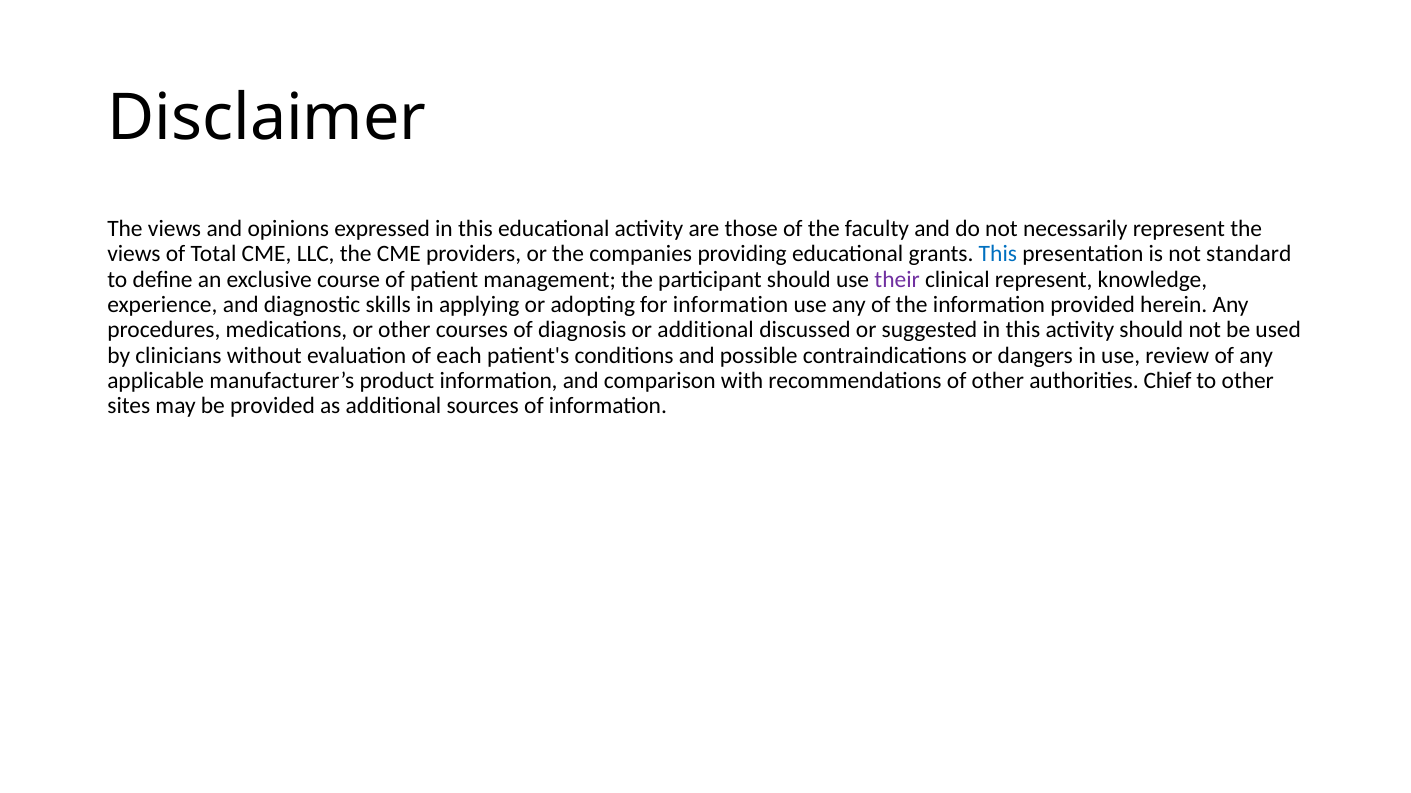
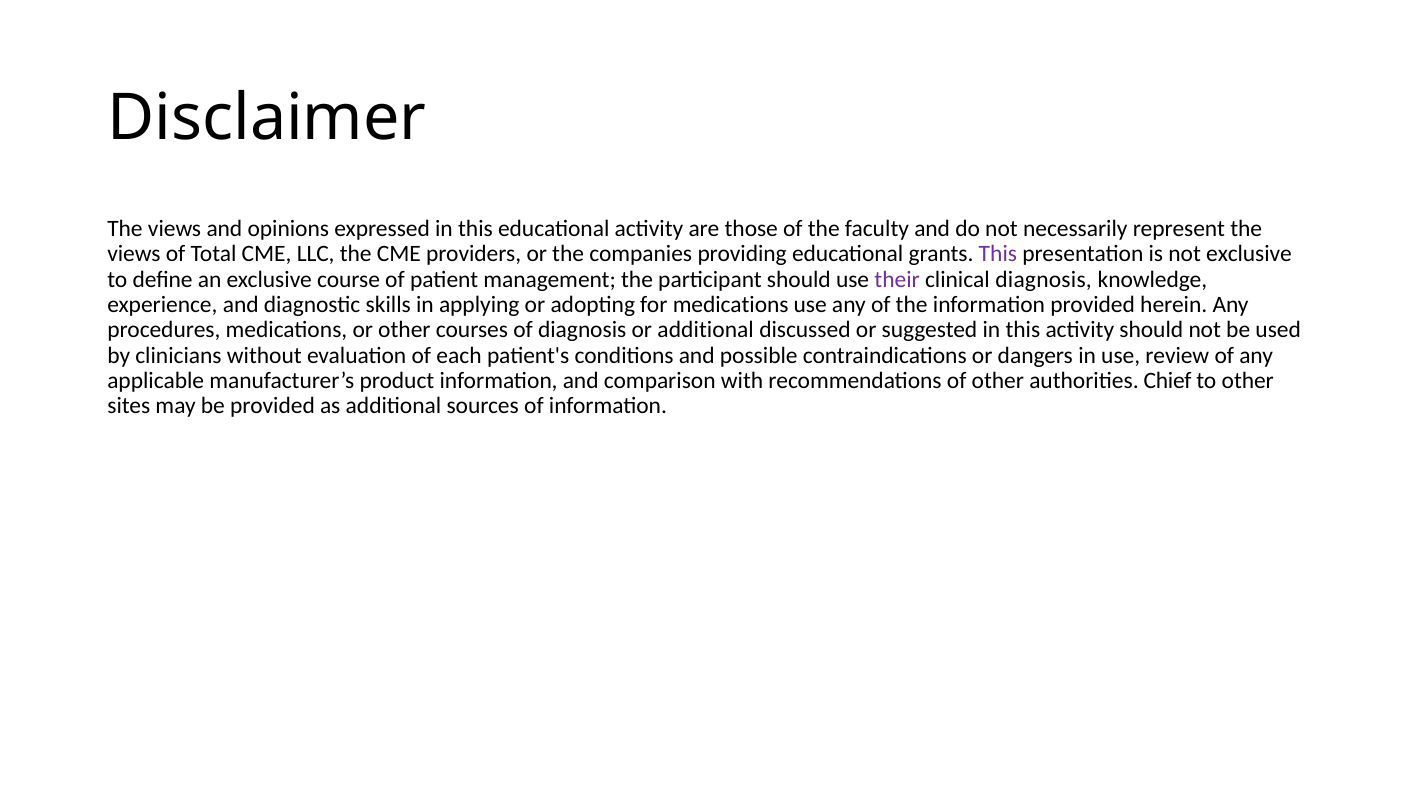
This colour: blue -> purple (998, 254)
not standard: standard -> exclusive (1249, 254)
clinical represent: represent -> diagnosis (1044, 280)
for information: information -> medications (731, 305)
